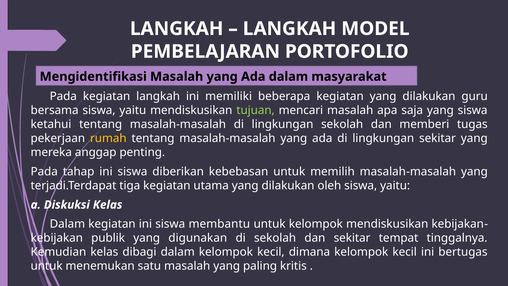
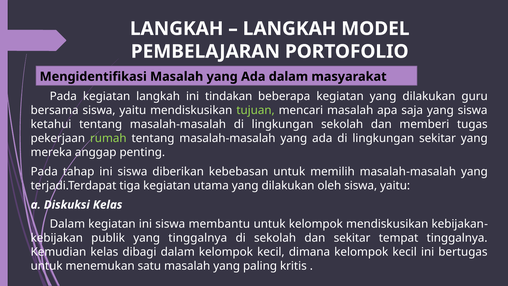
memiliki: memiliki -> tindakan (229, 96)
rumah colour: yellow -> light green (108, 138)
yang digunakan: digunakan -> tinggalnya (198, 238)
